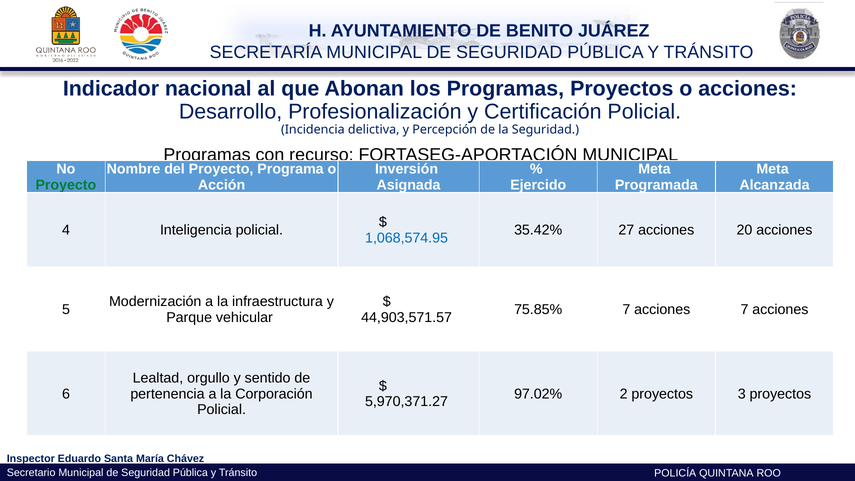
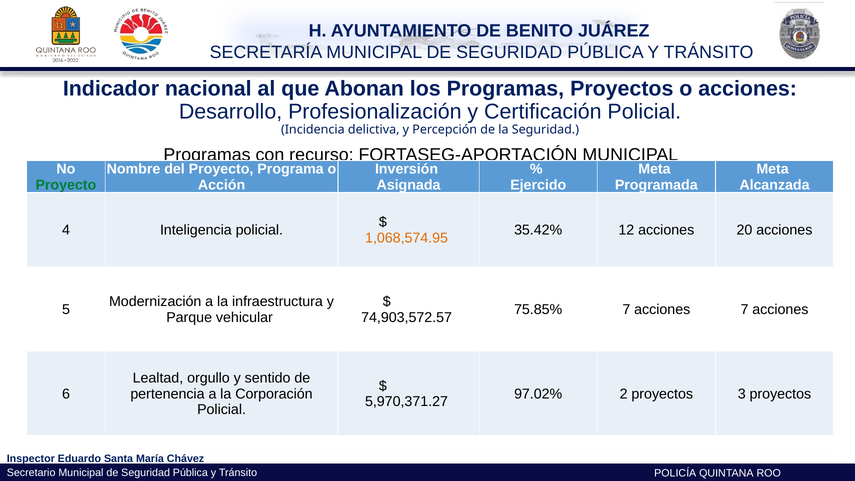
27: 27 -> 12 (626, 230)
1,068,574.95 colour: blue -> orange (407, 238)
44,903,571.57: 44,903,571.57 -> 74,903,572.57 (407, 317)
